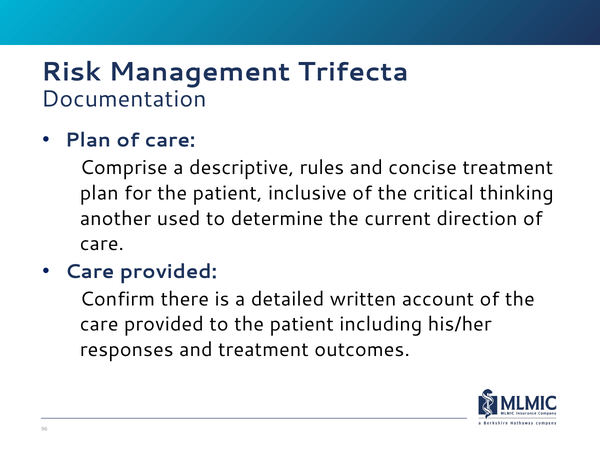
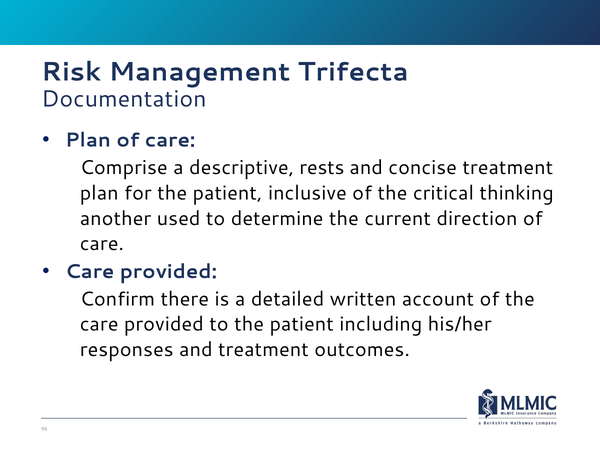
rules: rules -> rests (322, 168)
